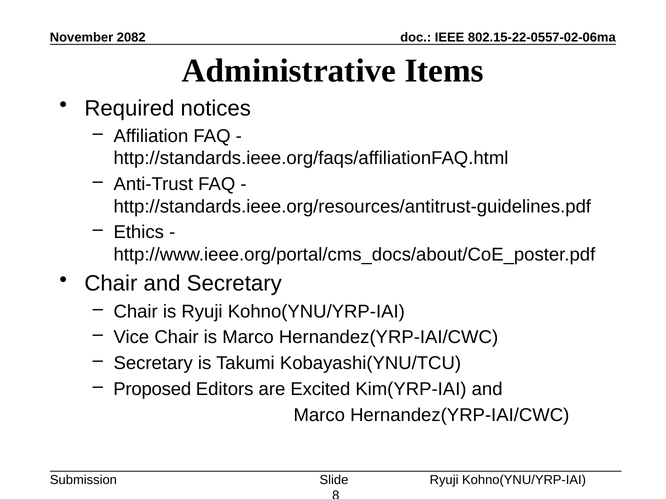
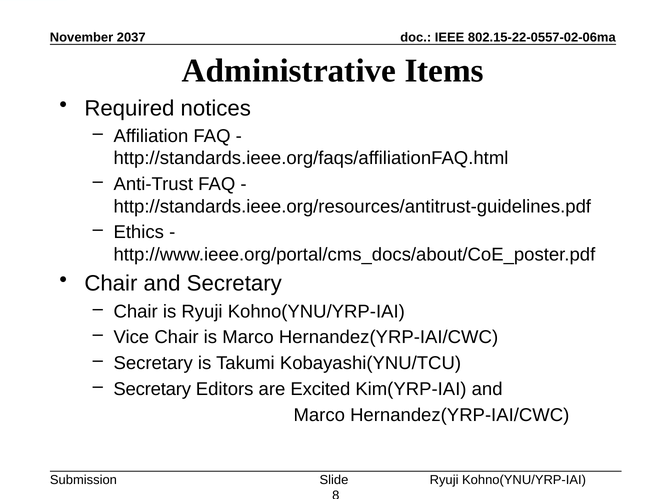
2082: 2082 -> 2037 (131, 37)
Proposed: Proposed -> Secretary (152, 389)
